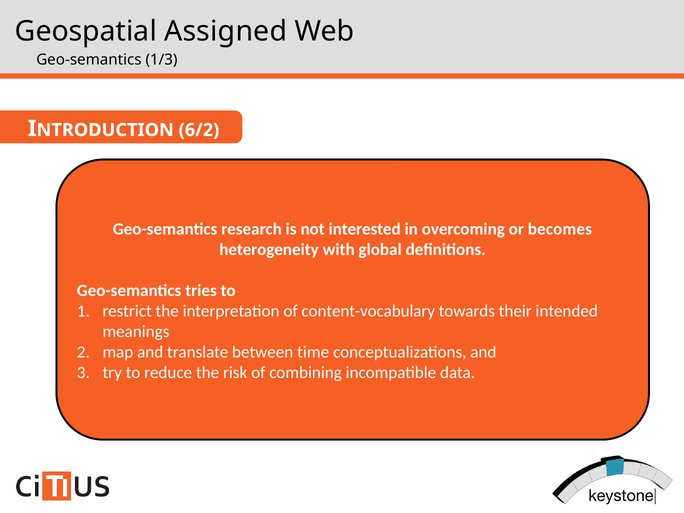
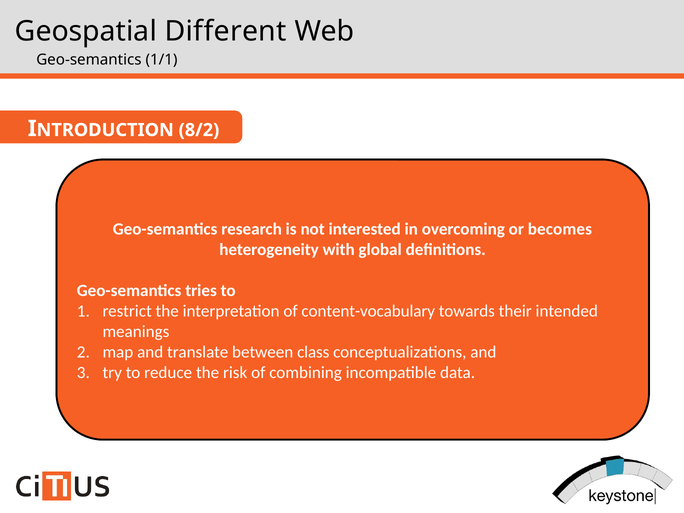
Assigned: Assigned -> Different (226, 31)
1/3: 1/3 -> 1/1 (162, 60)
6/2: 6/2 -> 8/2 (199, 130)
time: time -> class (313, 352)
